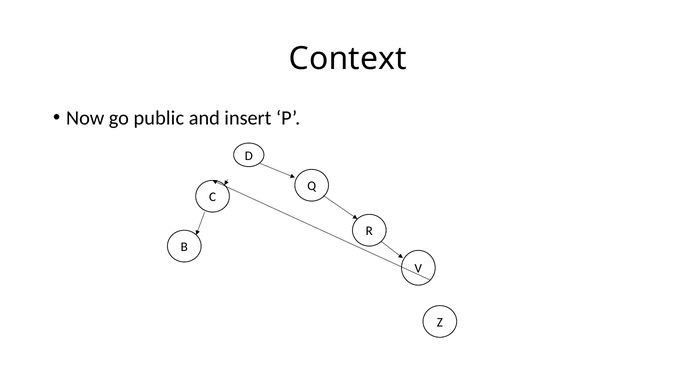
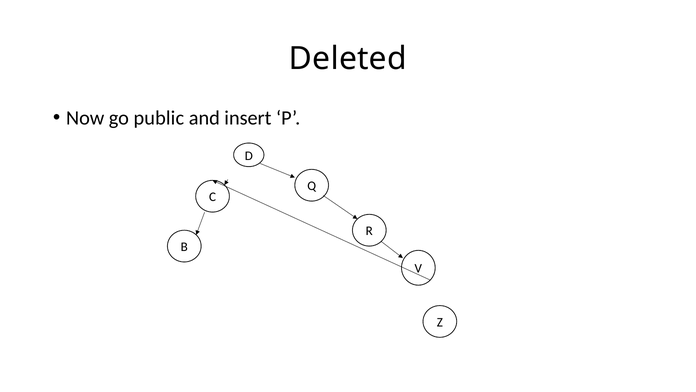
Context: Context -> Deleted (348, 58)
